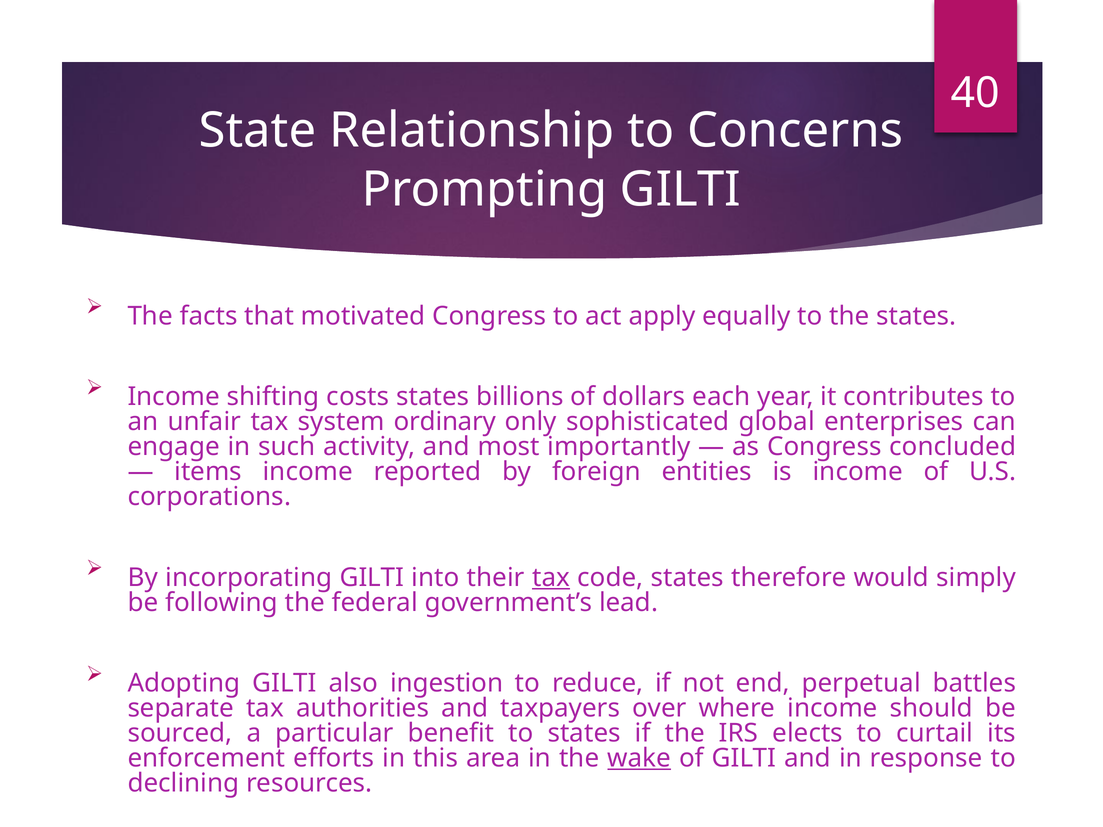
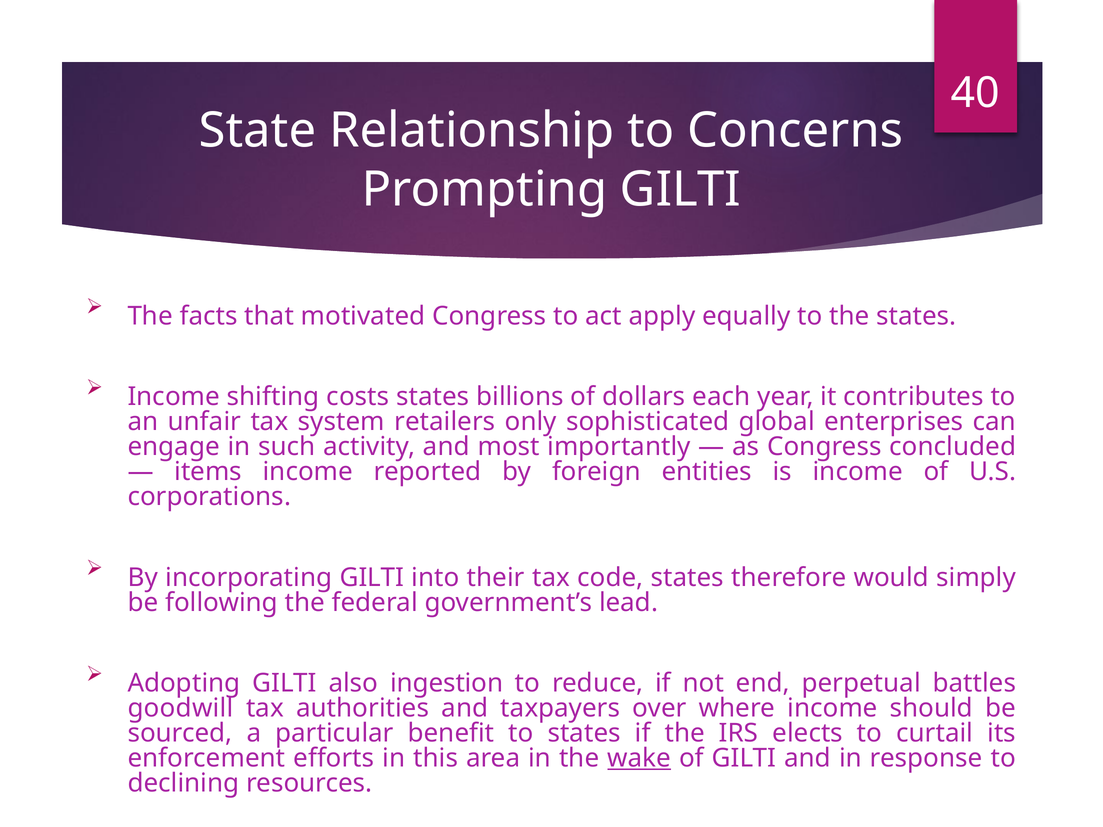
ordinary: ordinary -> retailers (445, 422)
tax underline: present -> none (551, 578)
separate: separate -> goodwill (181, 708)
